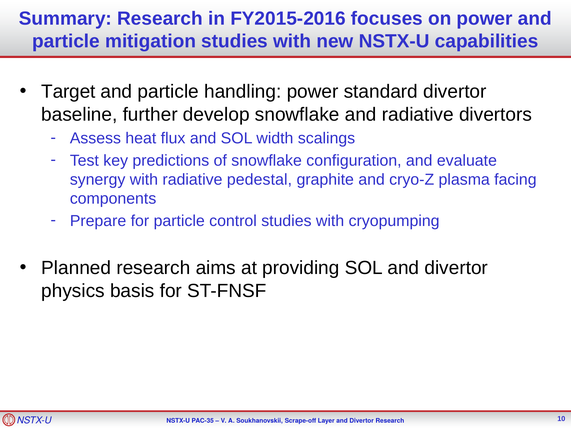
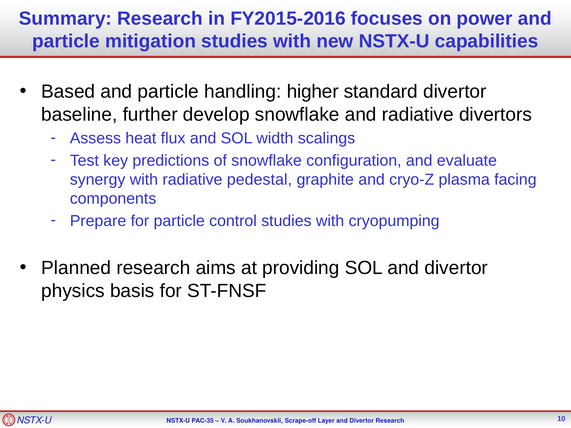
Target: Target -> Based (68, 92)
handling power: power -> higher (313, 92)
